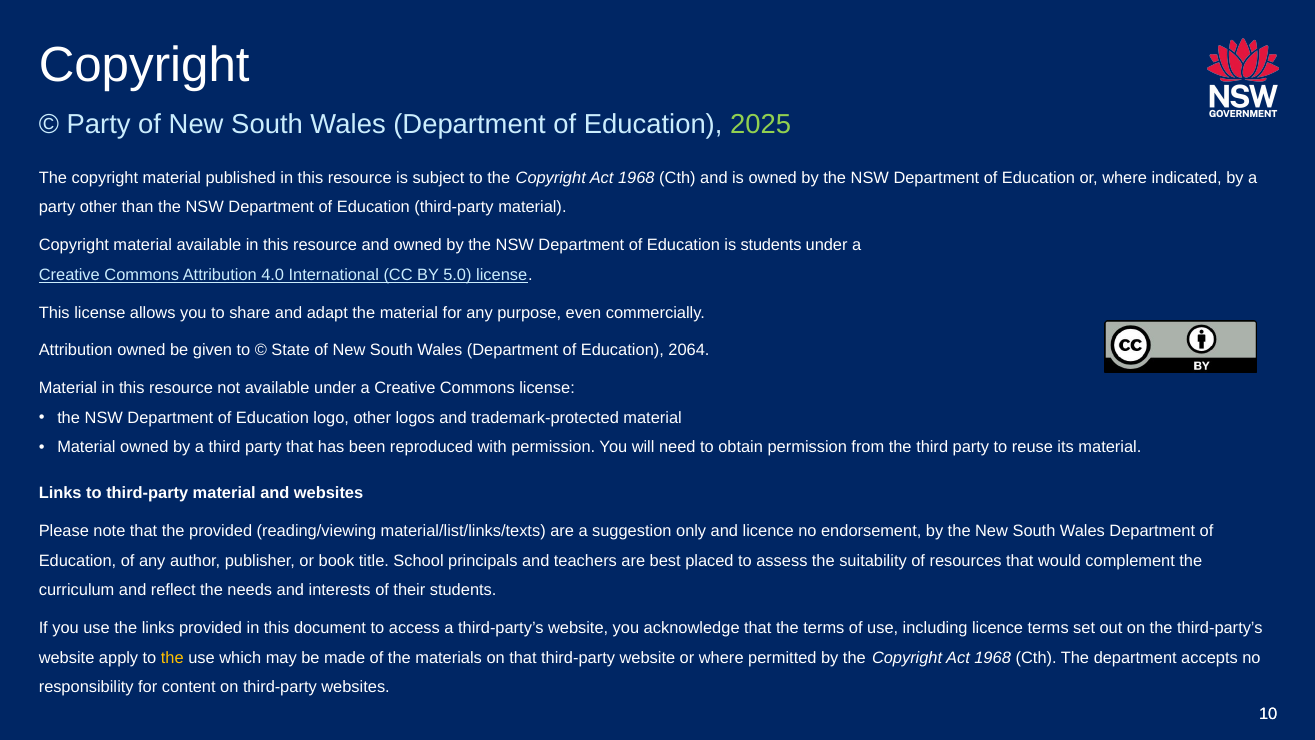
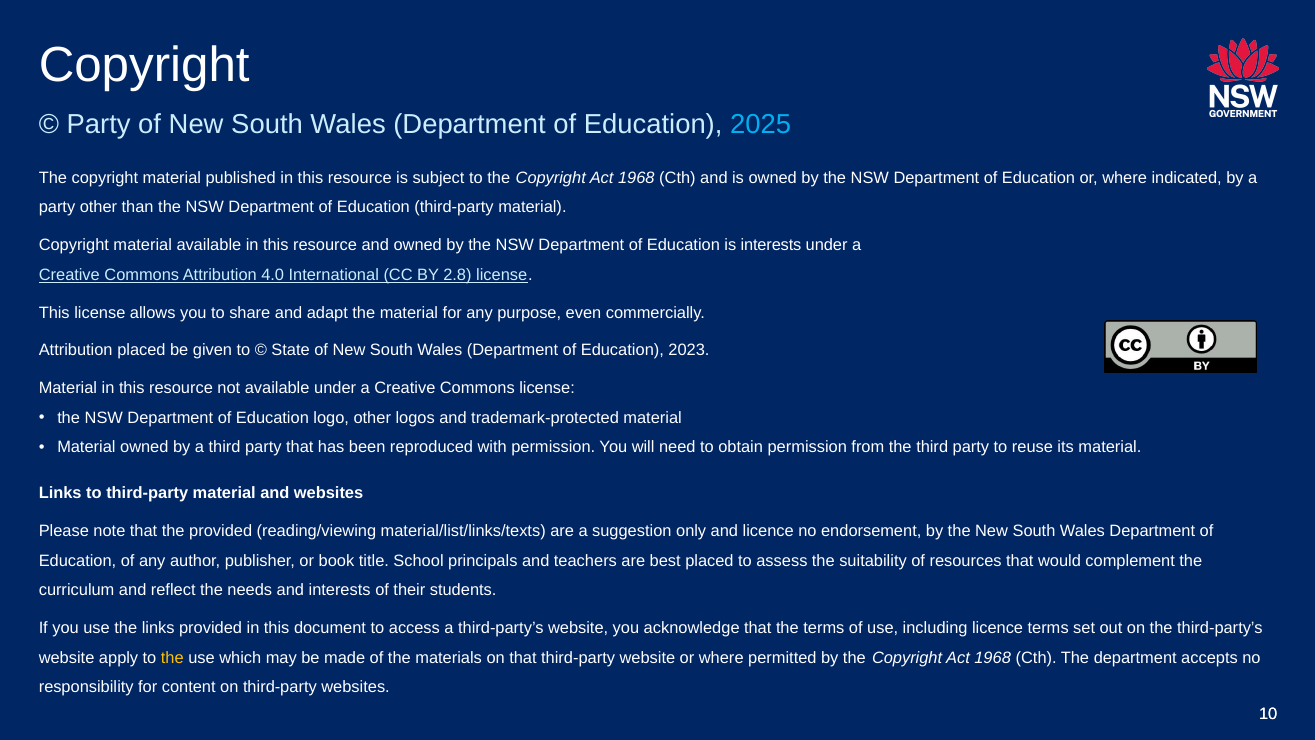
2025 colour: light green -> light blue (761, 125)
is students: students -> interests (771, 245)
5.0: 5.0 -> 2.8 (457, 275)
Attribution owned: owned -> placed (141, 350)
2064: 2064 -> 2023 (689, 350)
